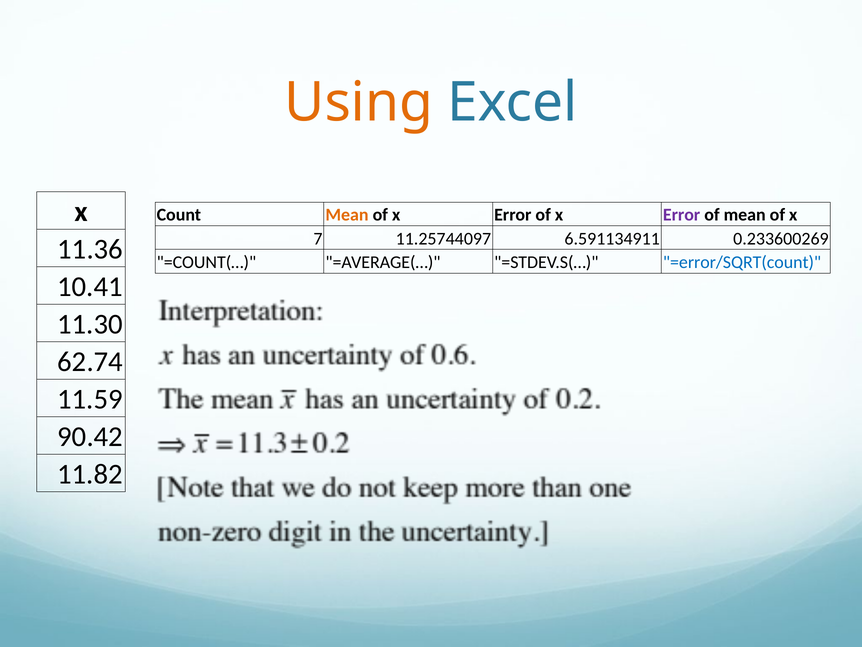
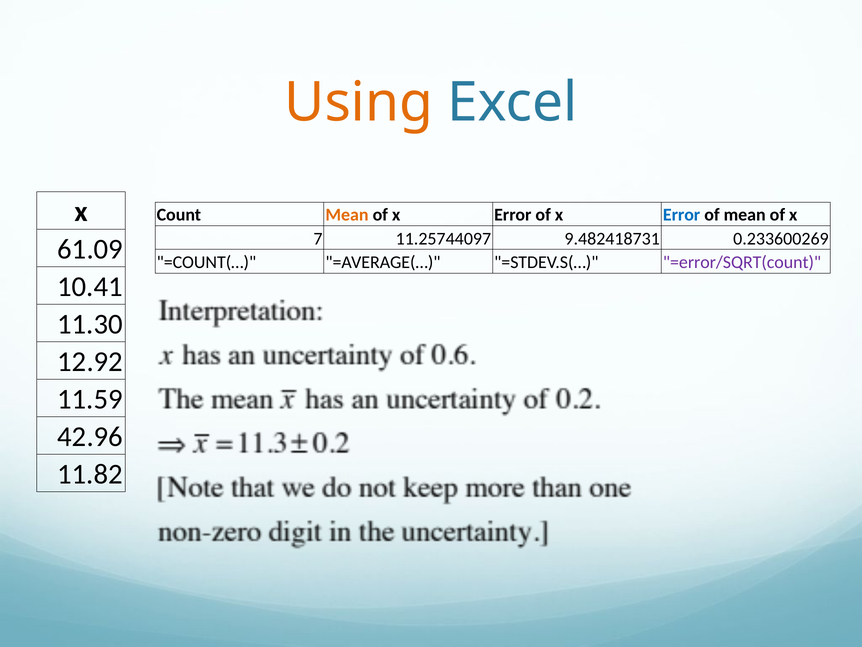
Error colour: purple -> blue (682, 215)
6.591134911: 6.591134911 -> 9.482418731 (612, 238)
11.36: 11.36 -> 61.09 (90, 249)
=error/SQRT(count colour: blue -> purple (742, 262)
62.74: 62.74 -> 12.92 (90, 362)
90.42: 90.42 -> 42.96 (90, 436)
